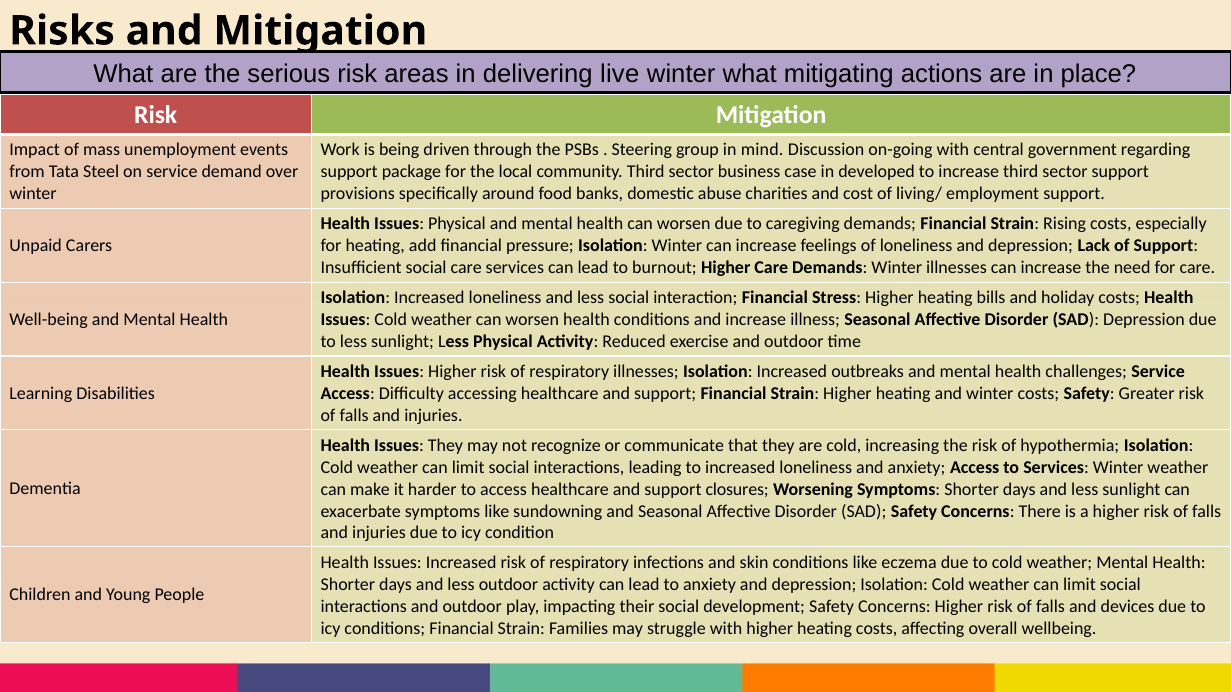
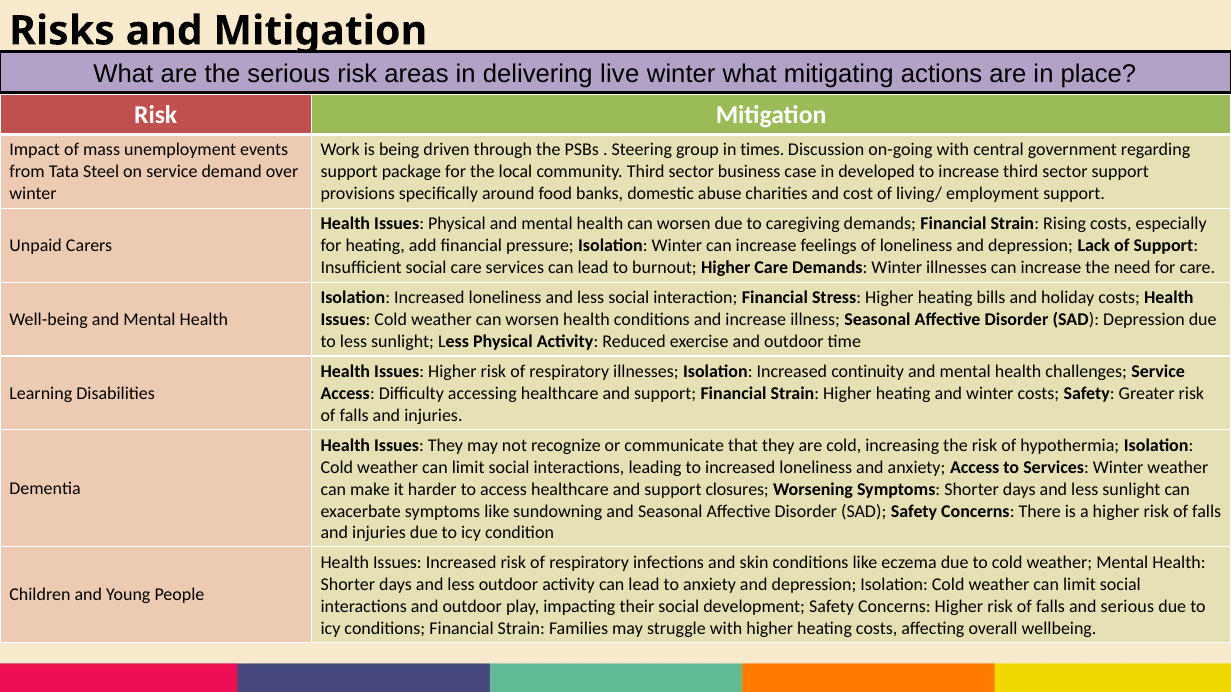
mind: mind -> times (762, 150)
outbreaks: outbreaks -> continuity (868, 372)
and devices: devices -> serious (1127, 607)
